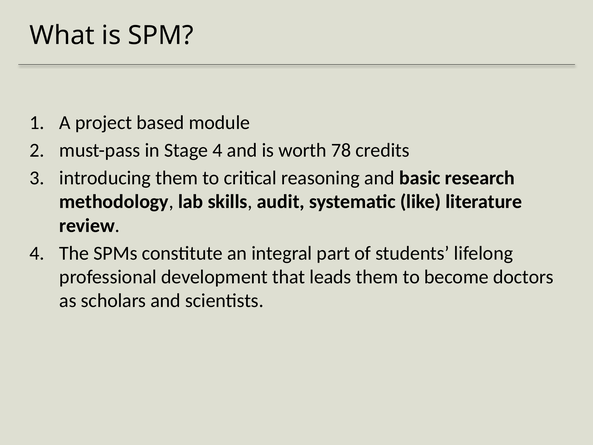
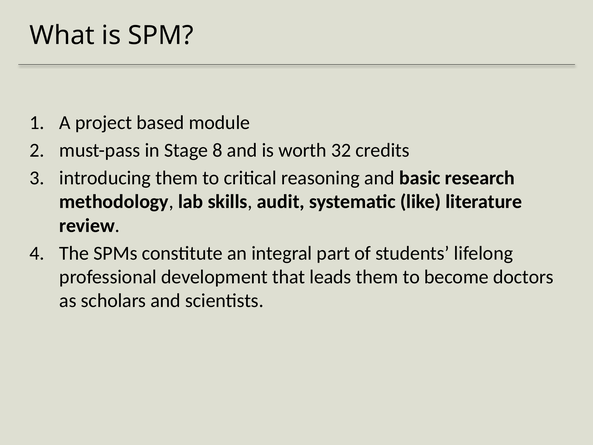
Stage 4: 4 -> 8 (218, 150)
78: 78 -> 32 (341, 150)
